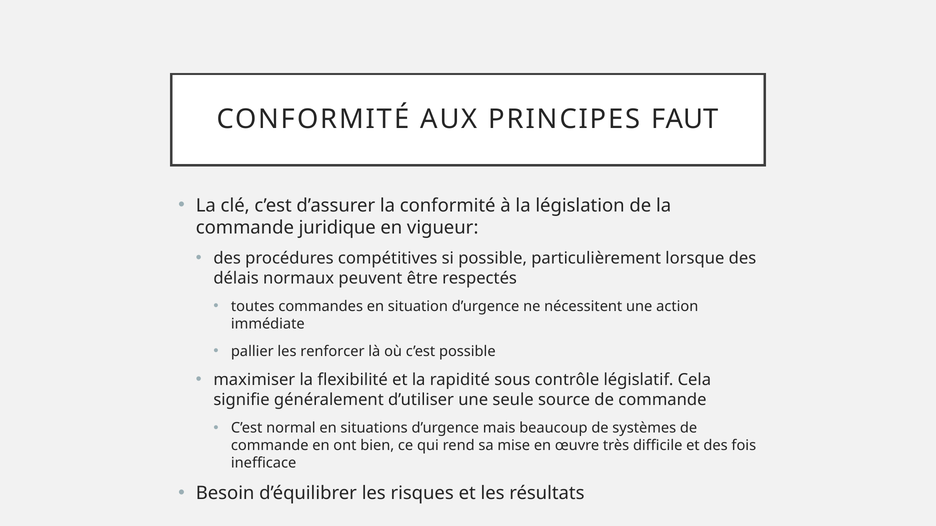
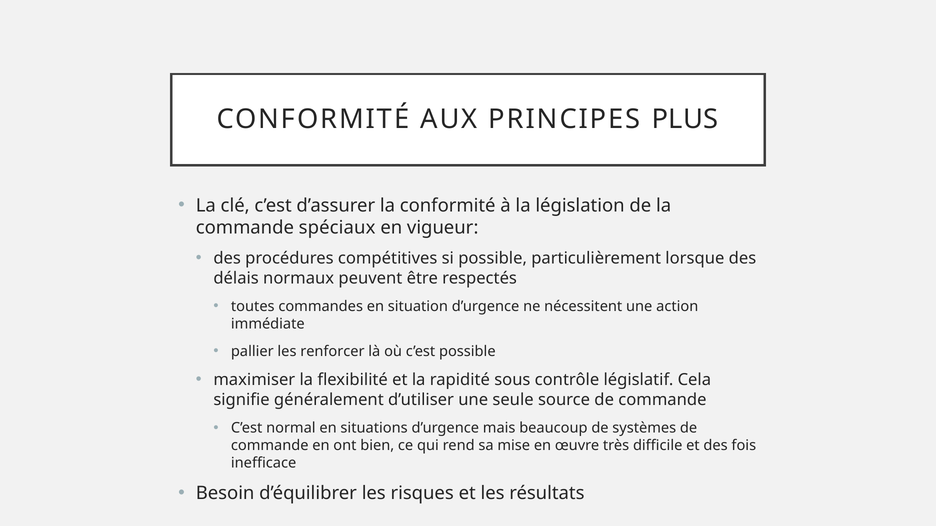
FAUT: FAUT -> PLUS (685, 120)
juridique: juridique -> spéciaux (337, 228)
